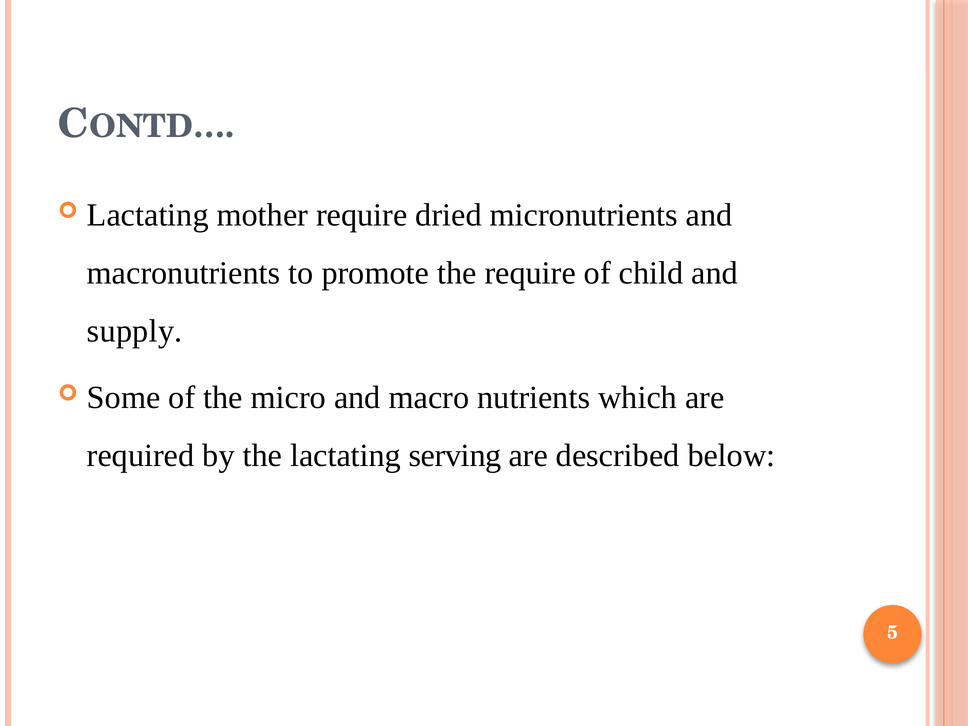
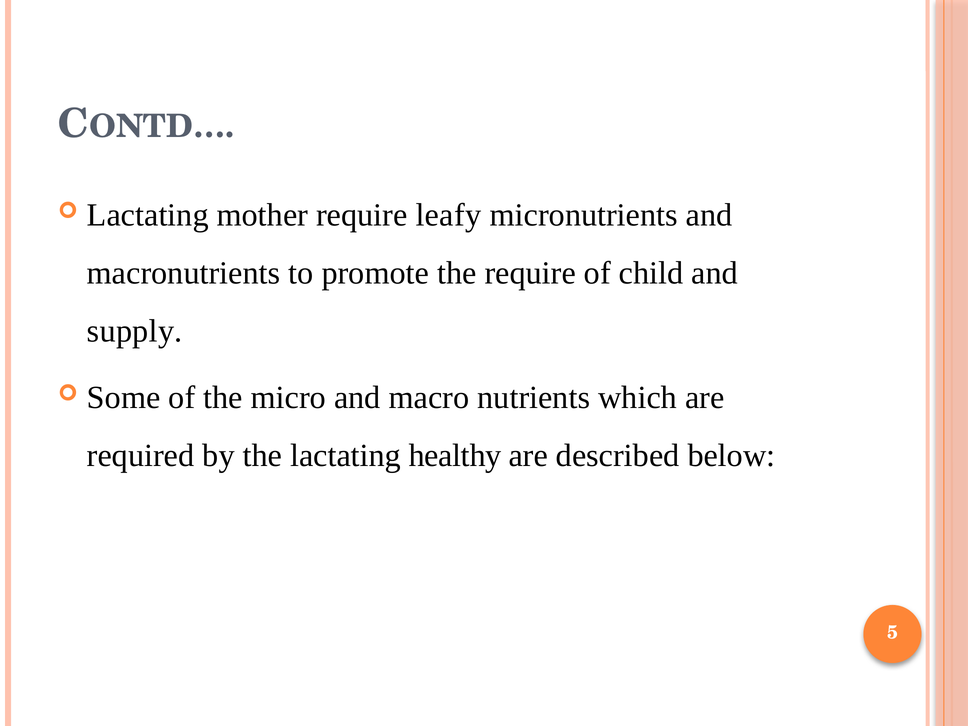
dried: dried -> leafy (448, 215)
serving: serving -> healthy (455, 456)
